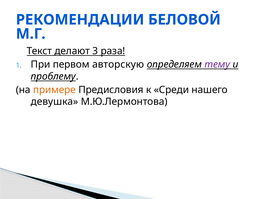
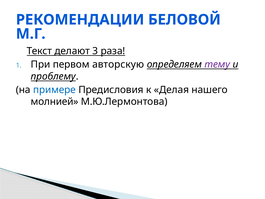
примере colour: orange -> blue (54, 90)
Среди: Среди -> Делая (171, 90)
девушка: девушка -> молнией (55, 102)
